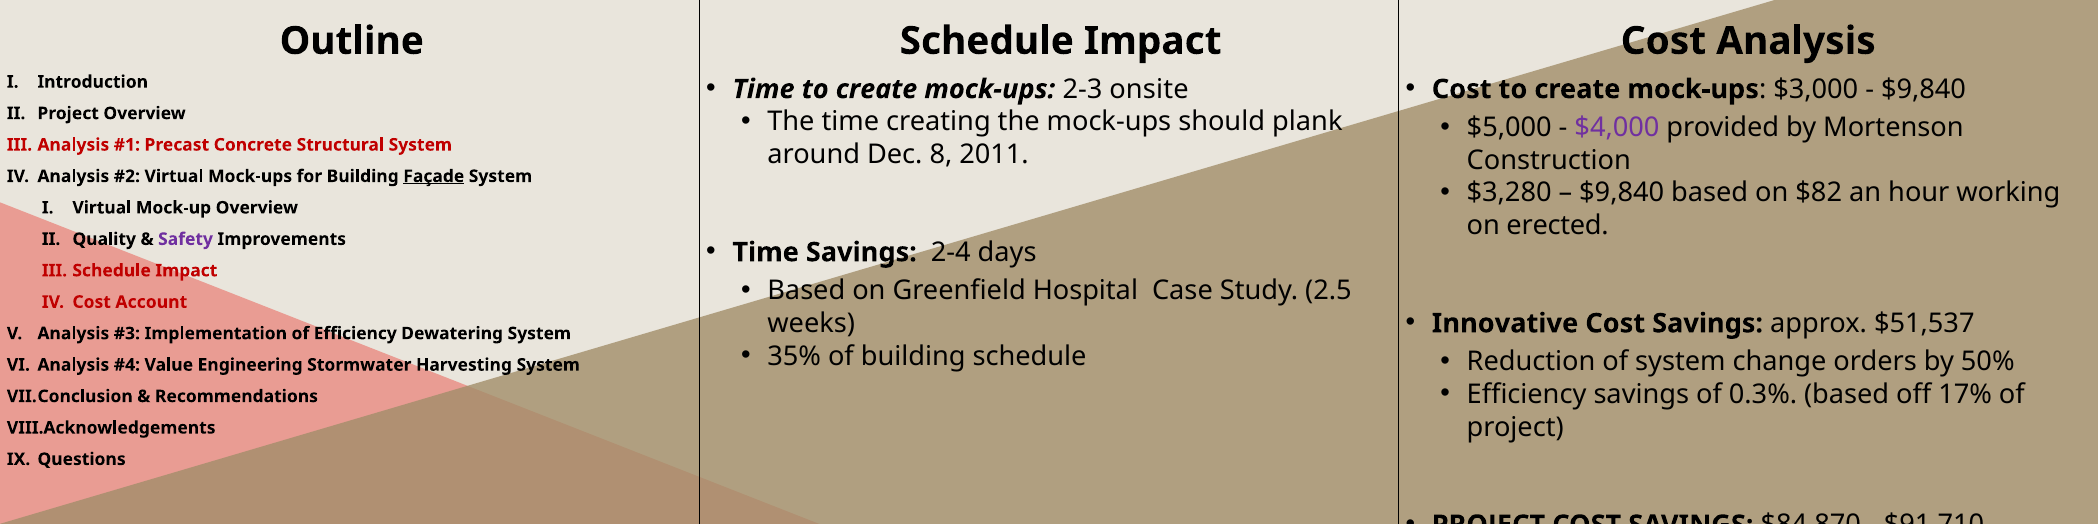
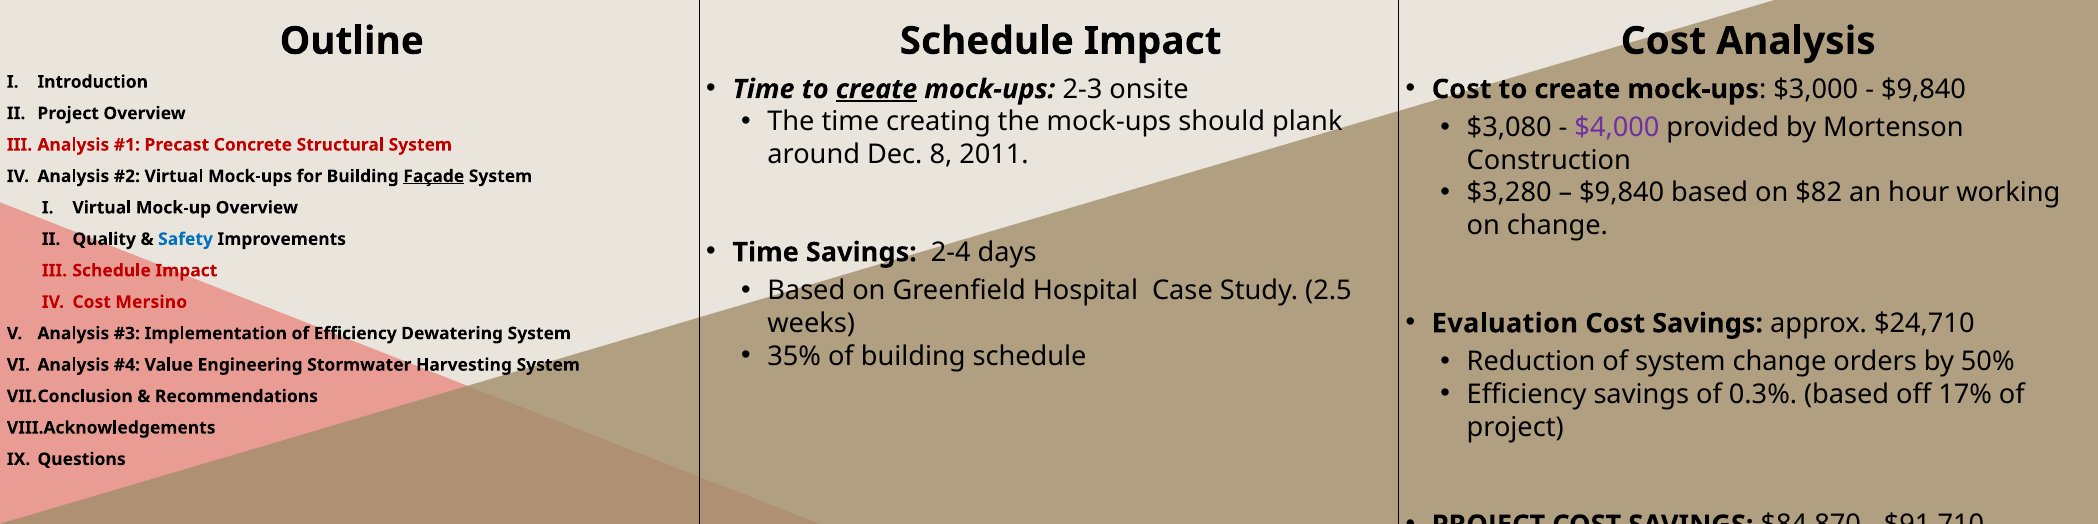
create underline: none -> present (877, 89)
$5,000: $5,000 -> $3,080 (1509, 128)
on erected: erected -> change (1557, 226)
Safety colour: purple -> blue (186, 239)
Account: Account -> Mersino (151, 302)
Innovative: Innovative -> Evaluation (1505, 324)
$51,537: $51,537 -> $24,710 (1924, 324)
